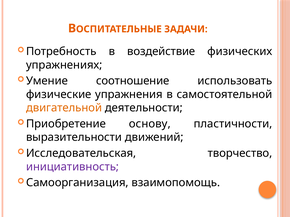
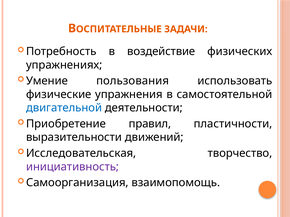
соотношение: соотношение -> пользования (133, 81)
двигательной colour: orange -> blue (64, 108)
основу: основу -> правил (150, 124)
